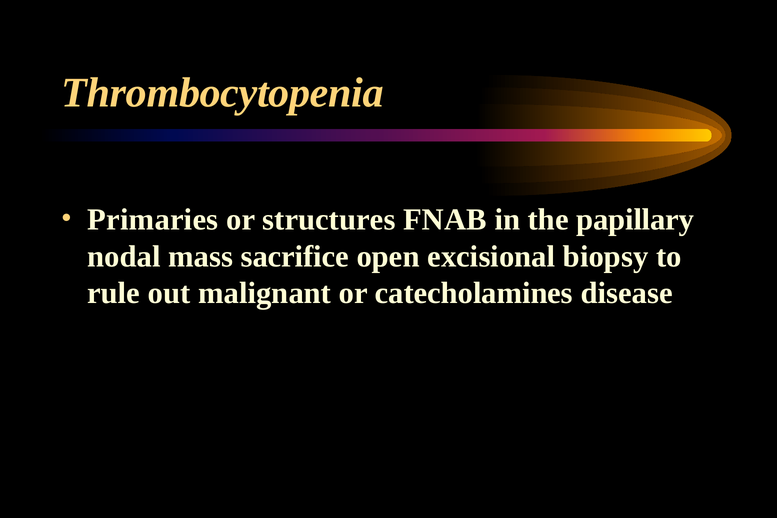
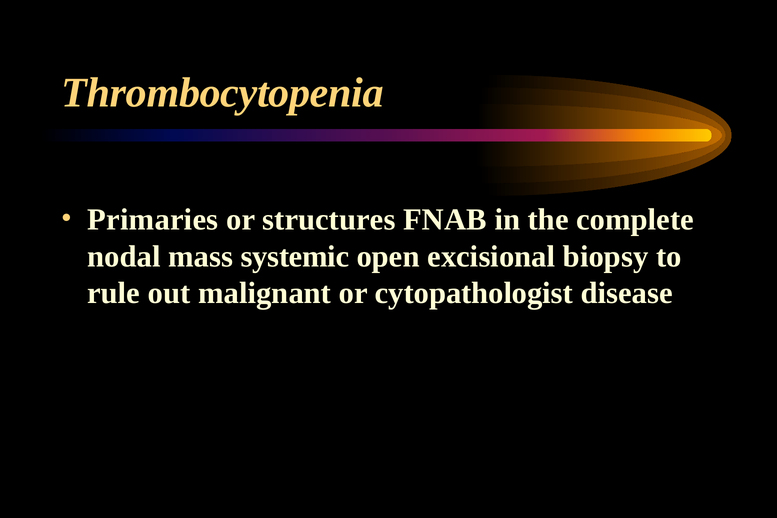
papillary: papillary -> complete (635, 220)
sacrifice: sacrifice -> systemic (295, 256)
catecholamines: catecholamines -> cytopathologist (474, 293)
